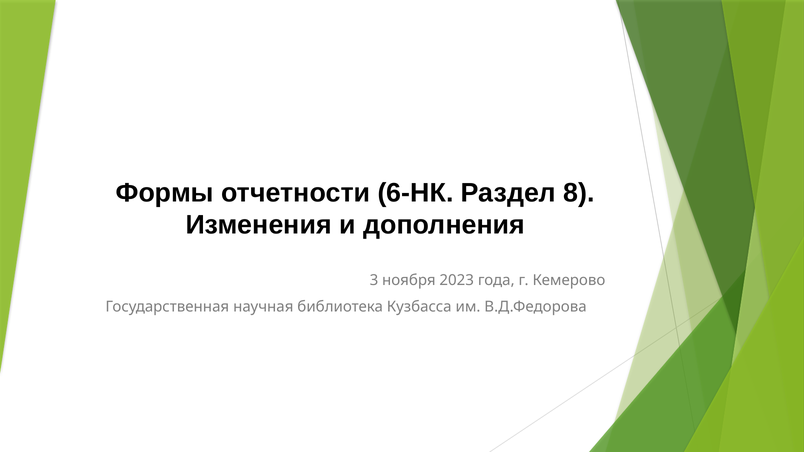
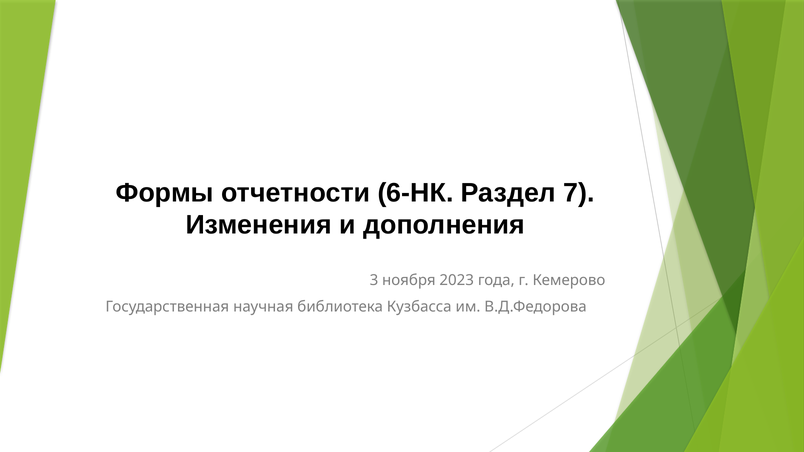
8: 8 -> 7 (579, 193)
